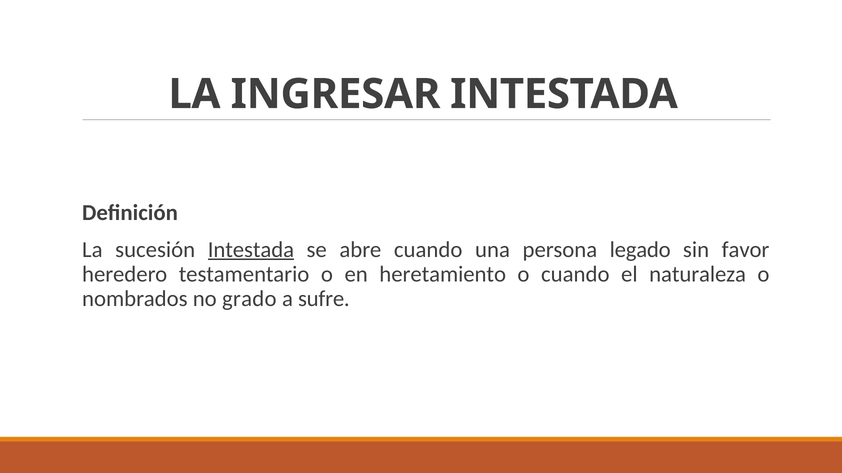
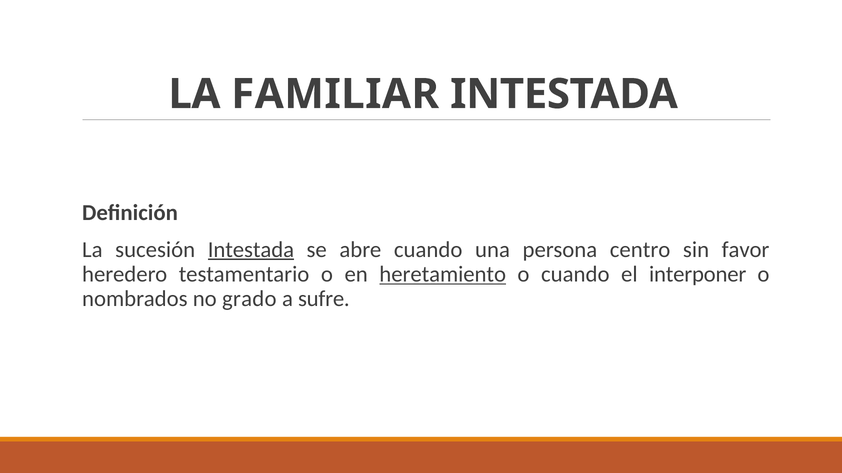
INGRESAR: INGRESAR -> FAMILIAR (335, 94)
legado: legado -> centro (640, 250)
heretamiento underline: none -> present (443, 275)
naturaleza: naturaleza -> interponer (698, 275)
